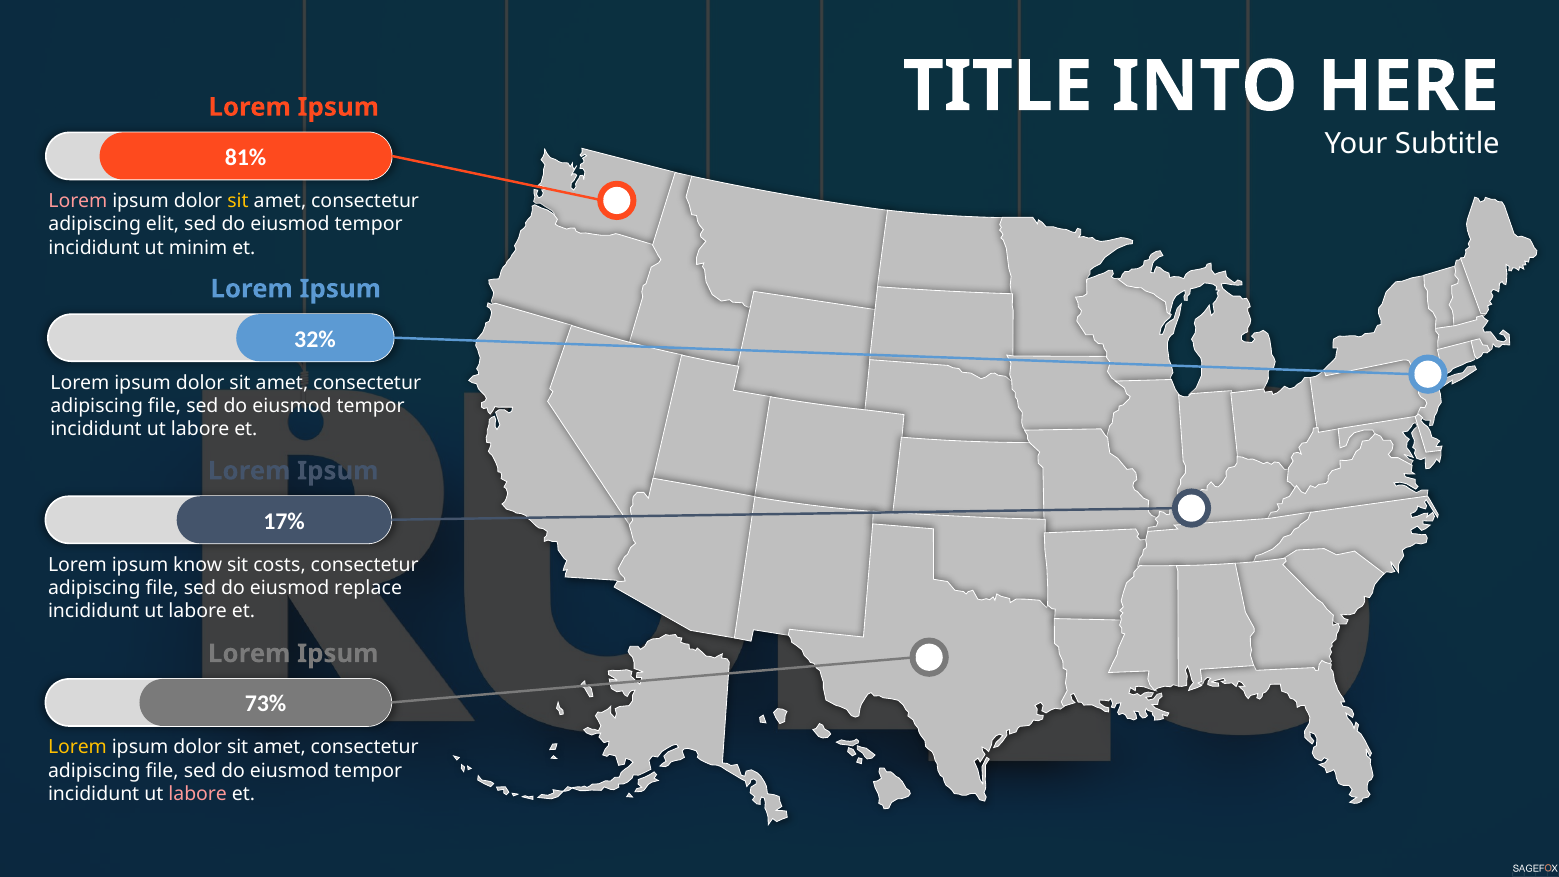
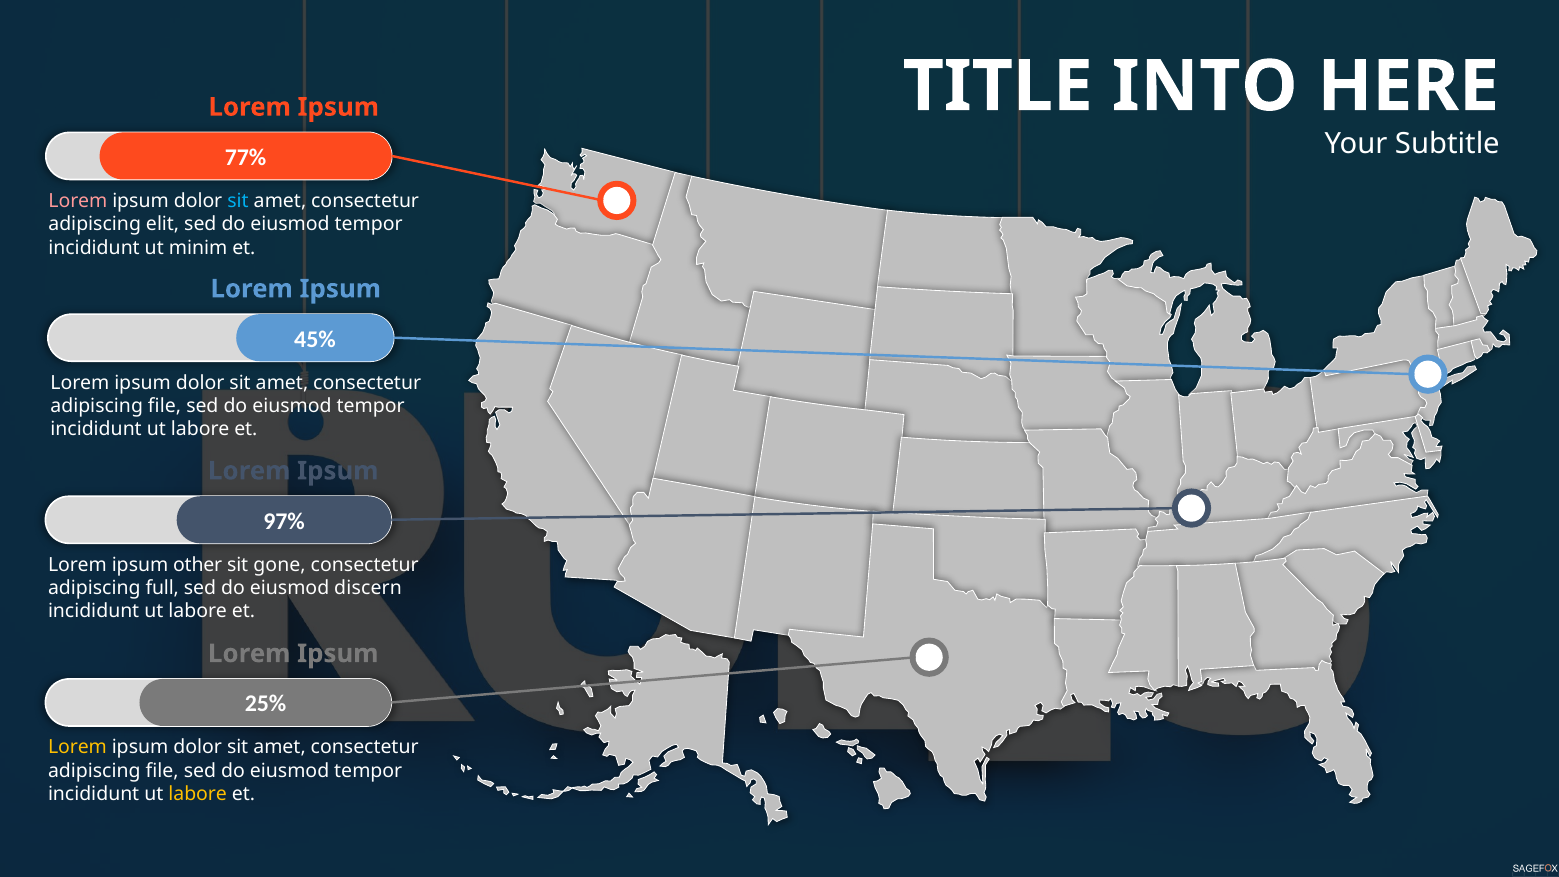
81%: 81% -> 77% (246, 158)
sit colour: yellow -> light blue (238, 201)
32%: 32% -> 45% (315, 339)
17%: 17% -> 97% (284, 521)
know: know -> other (198, 565)
costs: costs -> gone (280, 565)
file: file -> full (162, 588)
replace: replace -> discern (368, 588)
73%: 73% -> 25% (265, 704)
labore colour: pink -> yellow (198, 794)
